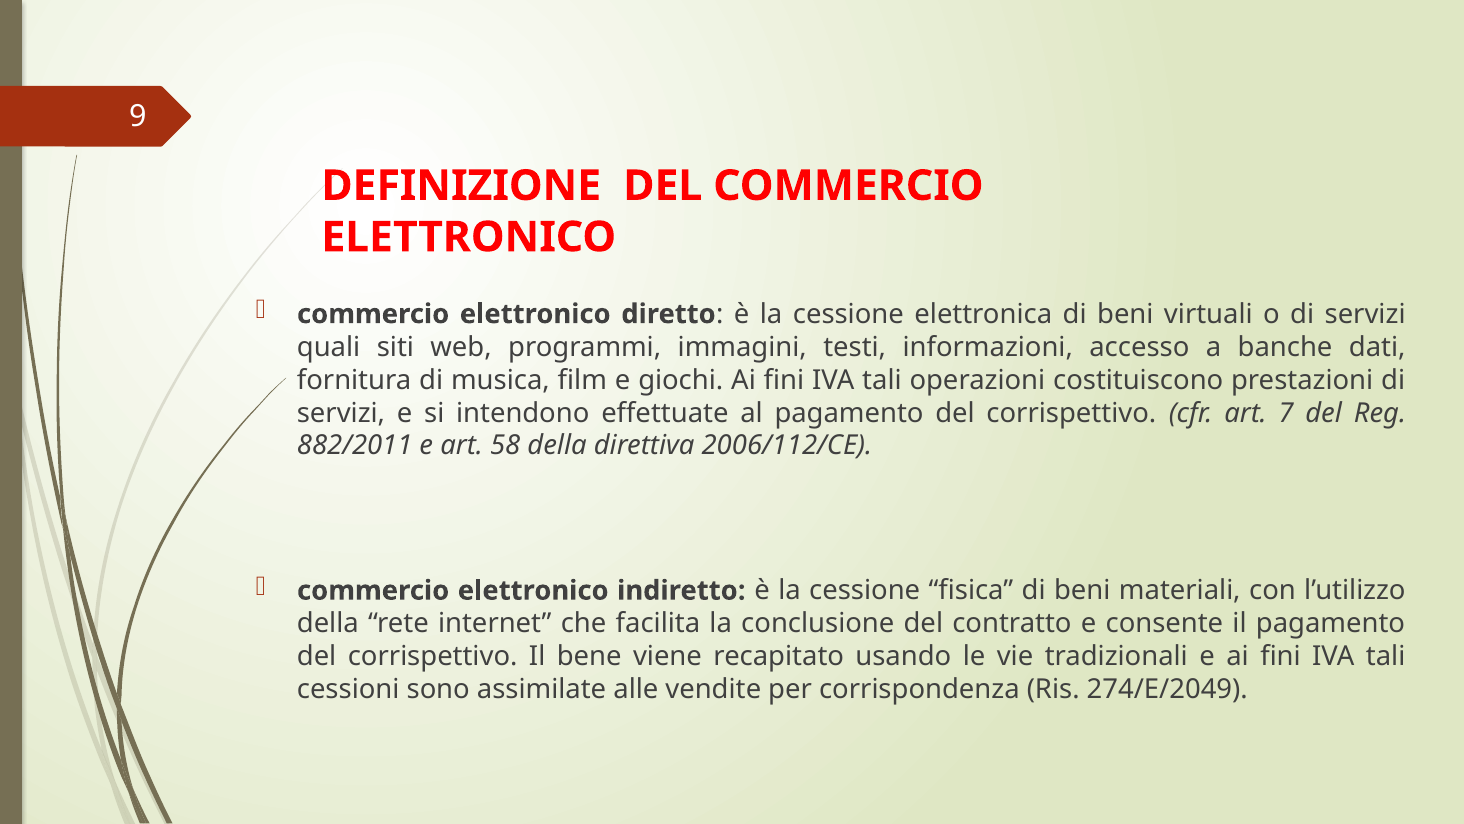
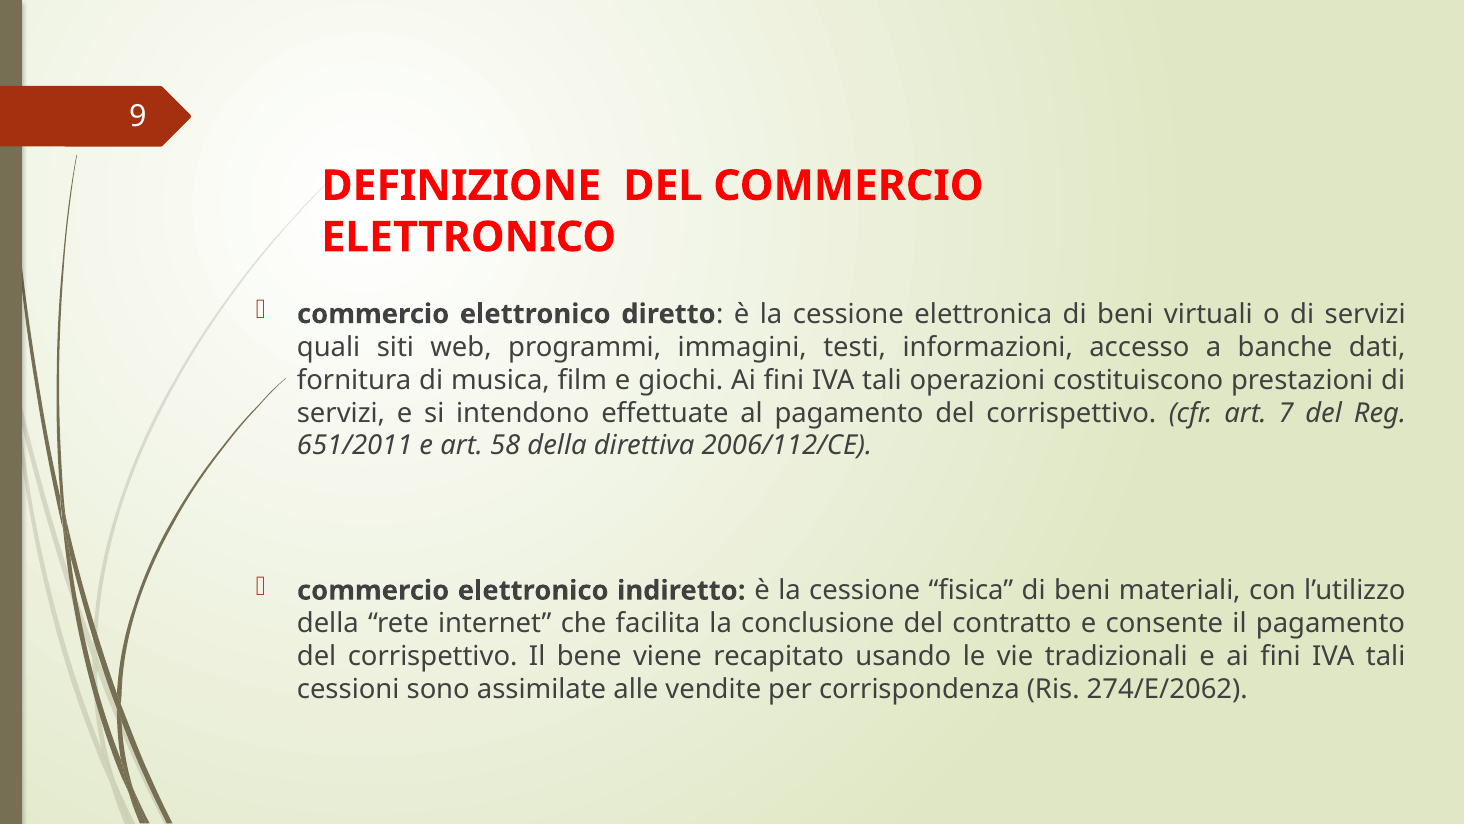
882/2011: 882/2011 -> 651/2011 (355, 446)
274/E/2049: 274/E/2049 -> 274/E/2062 (1167, 689)
